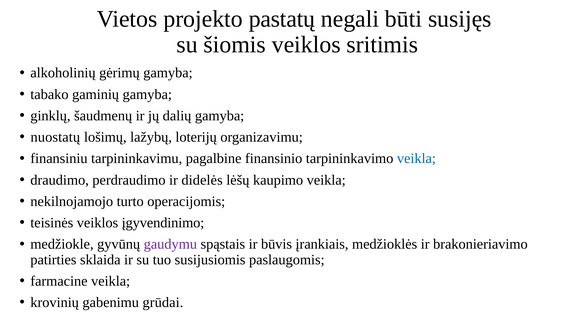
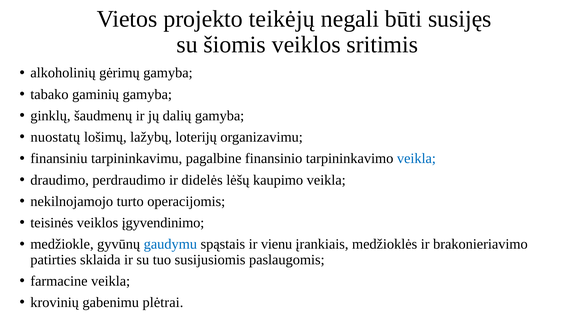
pastatų: pastatų -> teikėjų (282, 19)
gaudymu colour: purple -> blue (170, 244)
būvis: būvis -> vienu (277, 244)
grūdai: grūdai -> plėtrai (163, 303)
